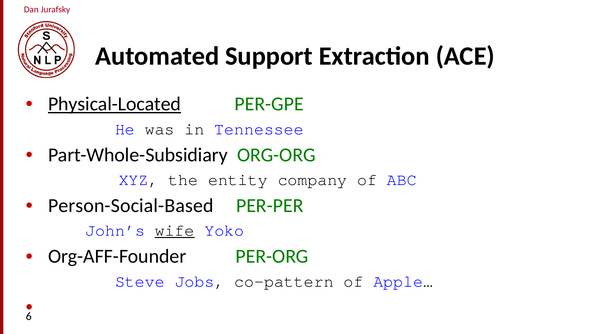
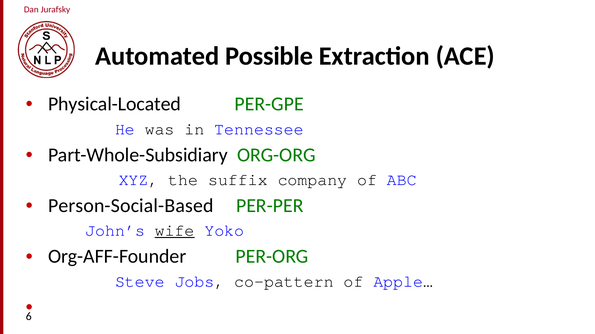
Support: Support -> Possible (269, 56)
Physical-Located underline: present -> none (115, 104)
entity: entity -> suffix (238, 180)
